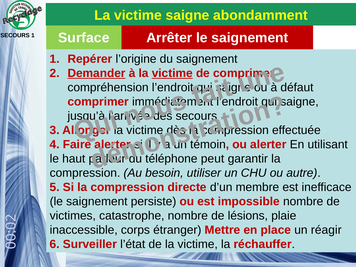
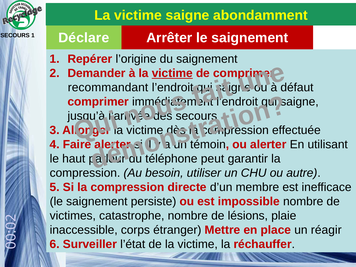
Surface: Surface -> Déclare (84, 38)
Demander underline: present -> none (97, 73)
compréhension: compréhension -> recommandant (108, 88)
